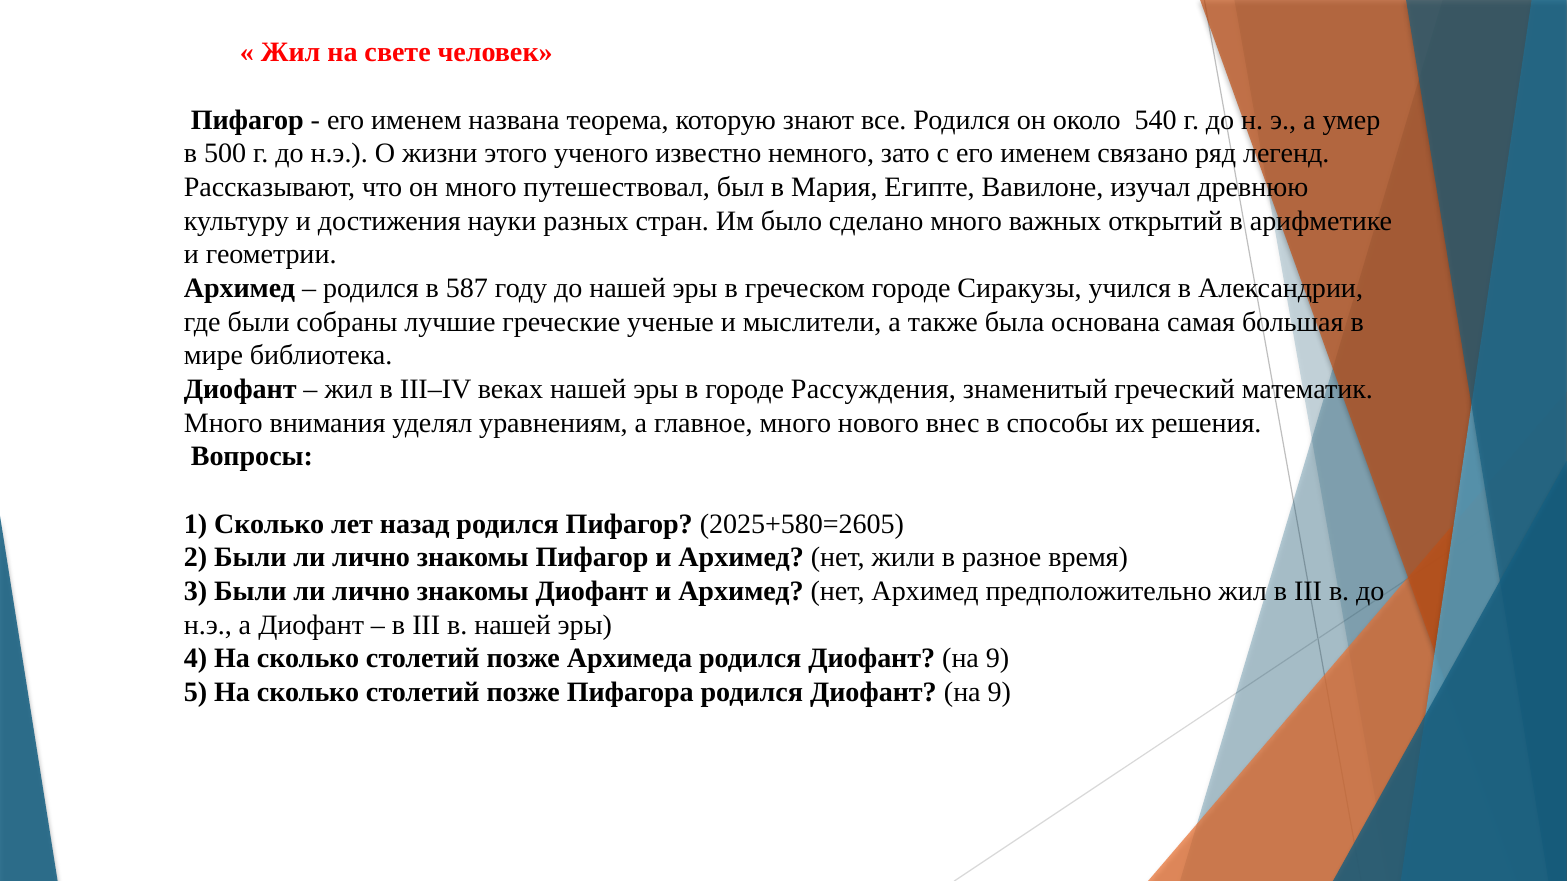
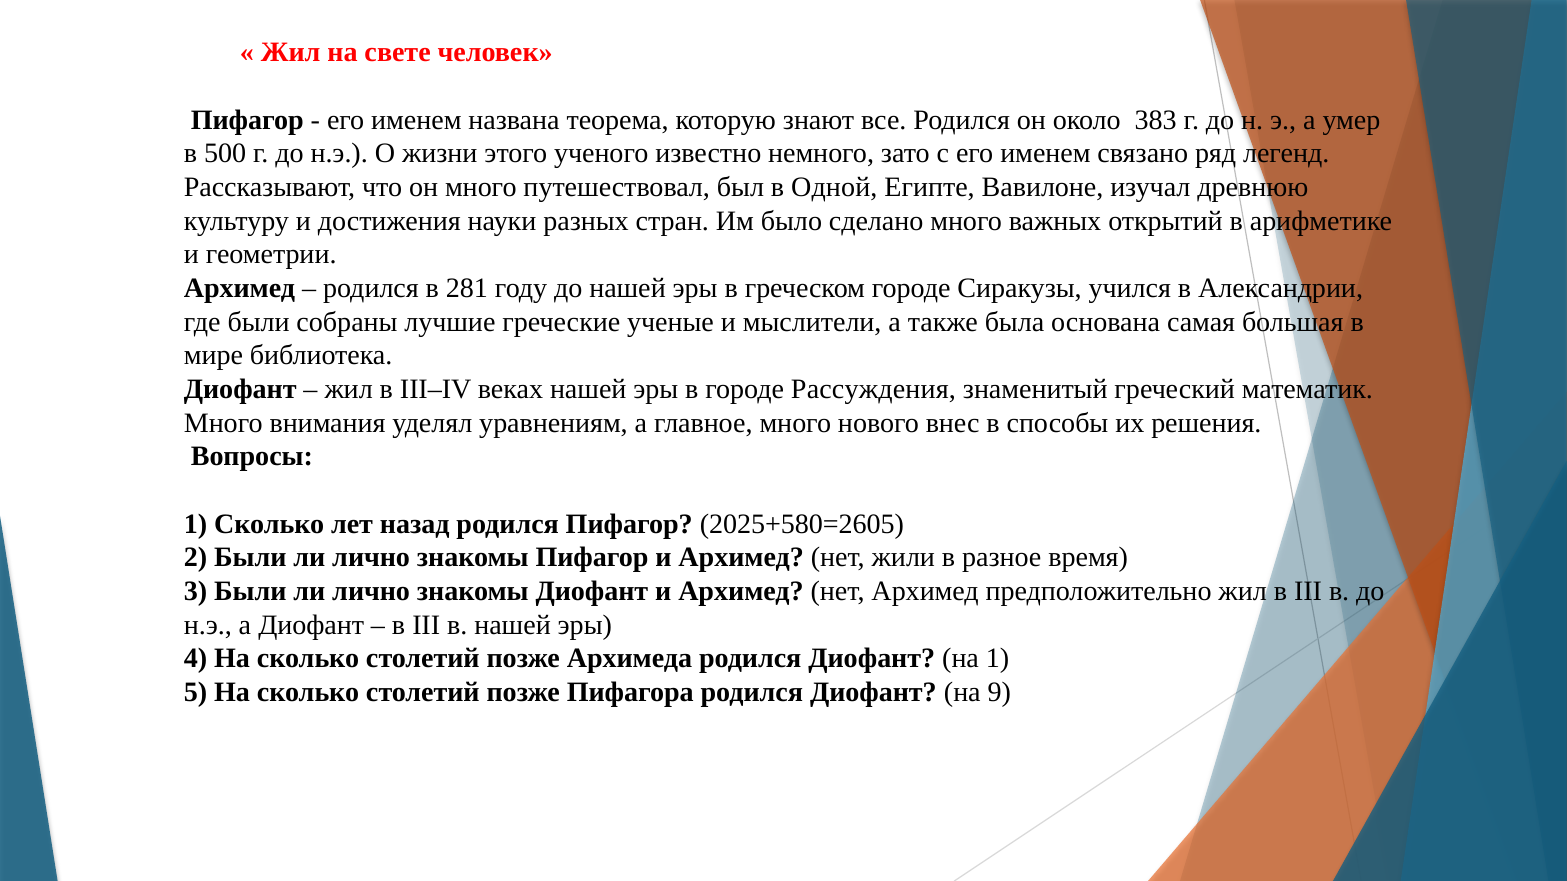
540: 540 -> 383 (1156, 120)
Мария: Мария -> Одной (834, 187)
587: 587 -> 281 (467, 288)
9: 9 -> 1 (998, 659)
